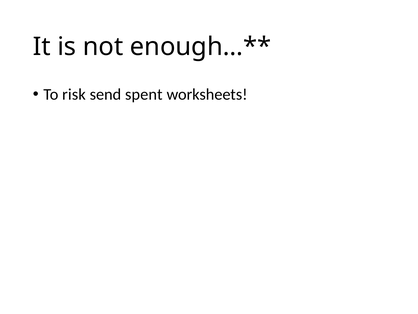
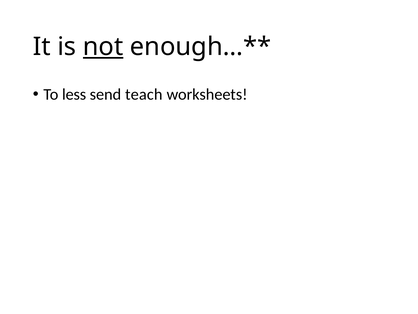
not underline: none -> present (103, 47)
risk: risk -> less (74, 94)
spent: spent -> teach (144, 94)
